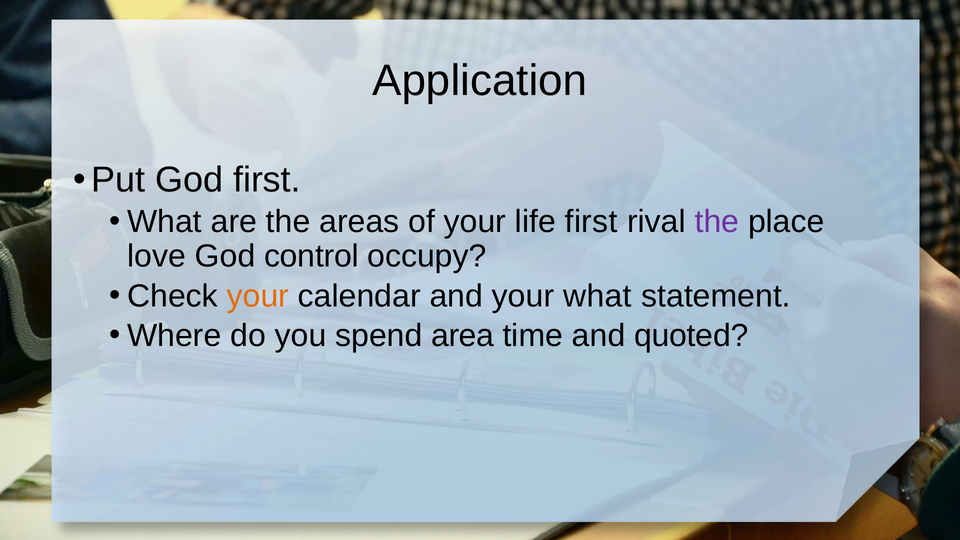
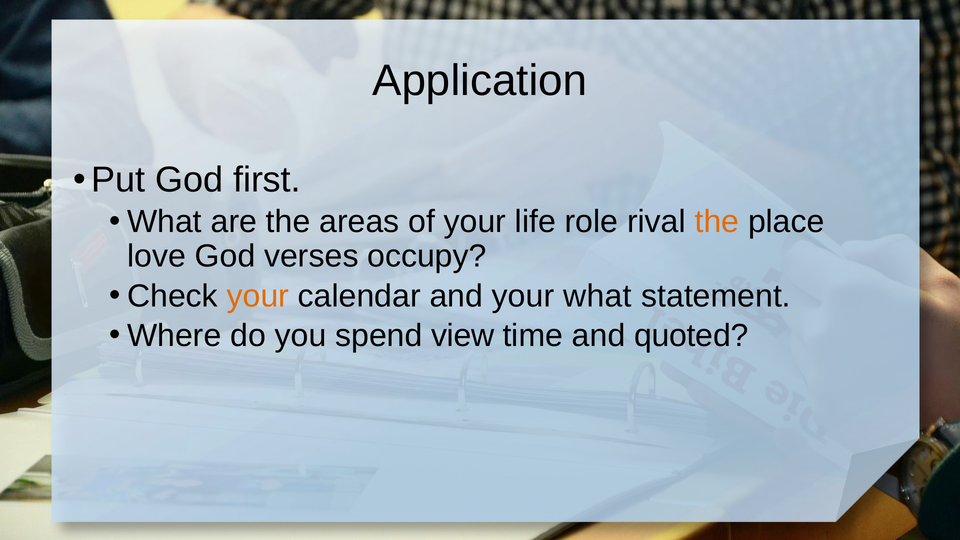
life first: first -> role (591, 222)
the colour: purple -> orange (717, 222)
control: control -> verses (311, 256)
area: area -> view (463, 336)
